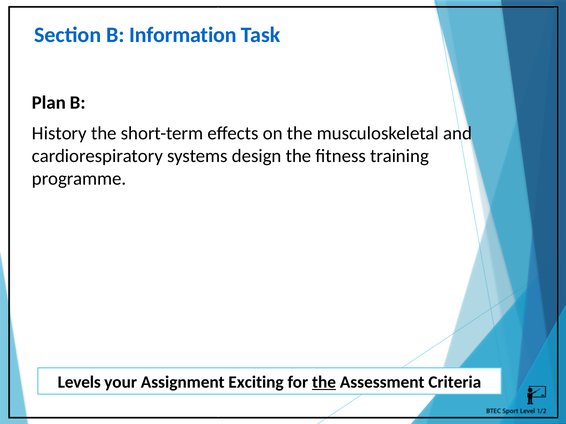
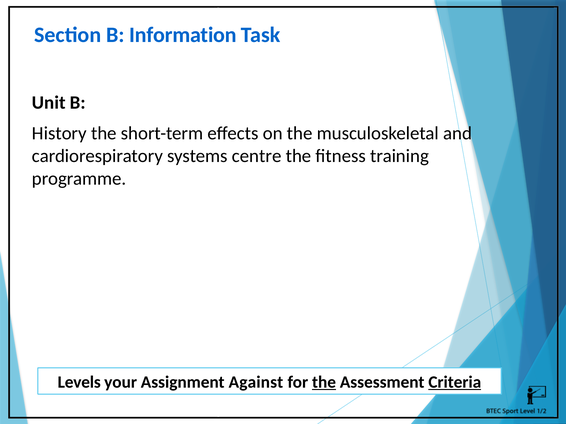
Plan: Plan -> Unit (49, 103)
design: design -> centre (257, 156)
Exciting: Exciting -> Against (256, 383)
Criteria underline: none -> present (455, 383)
